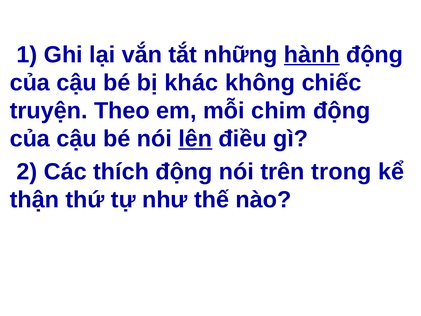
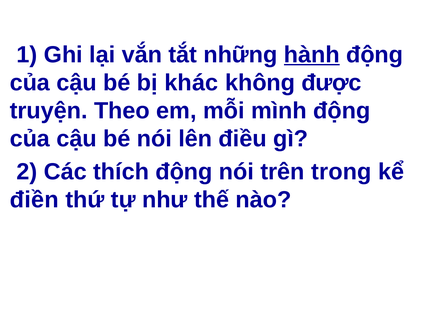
chiếc: chiếc -> được (332, 83)
chim: chim -> mình (279, 111)
lên underline: present -> none (195, 139)
thận: thận -> điền (34, 200)
